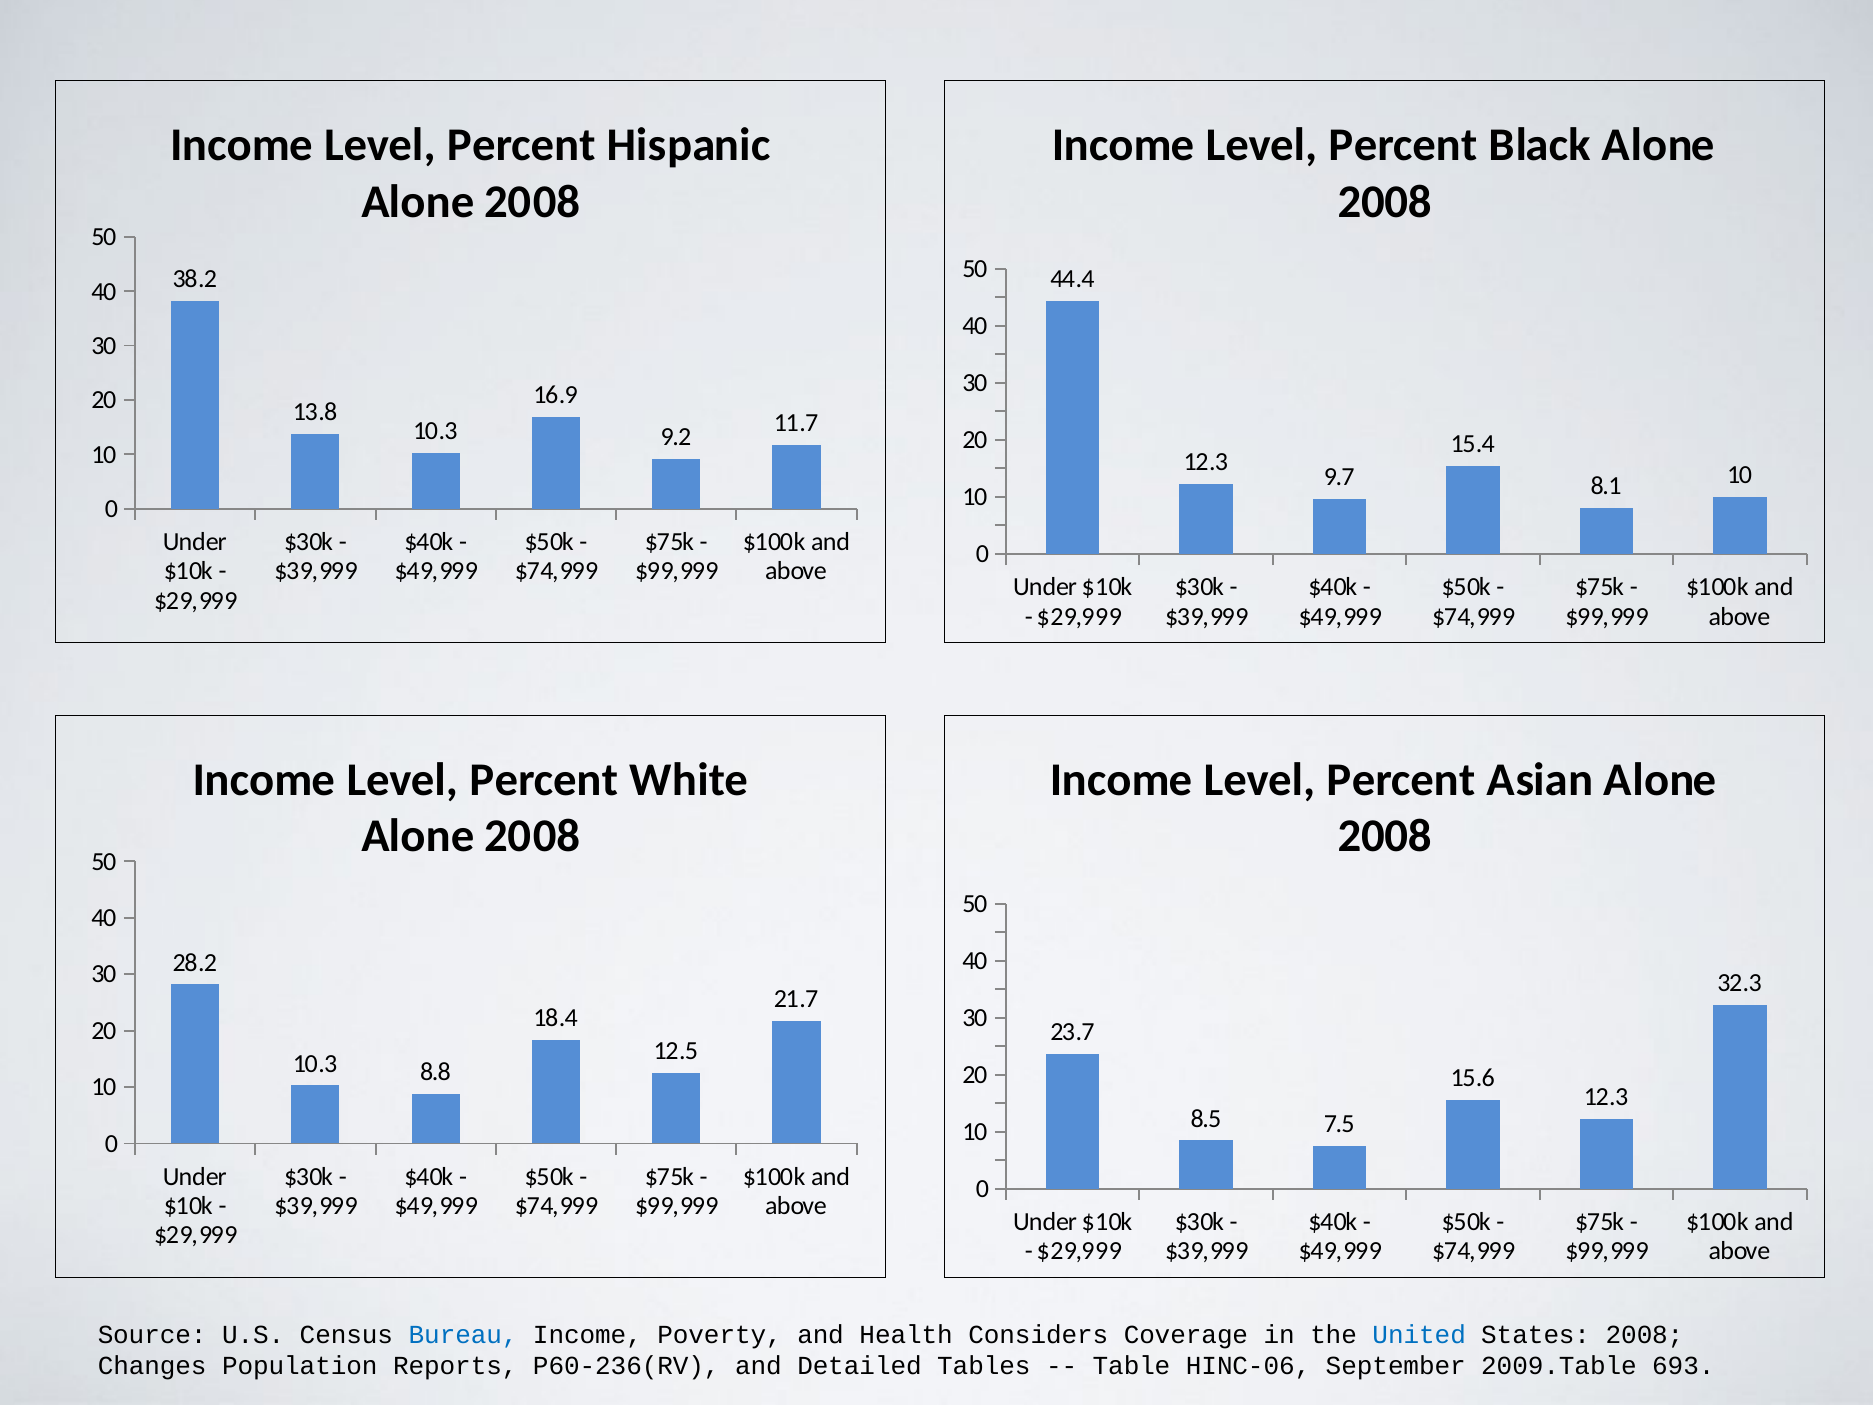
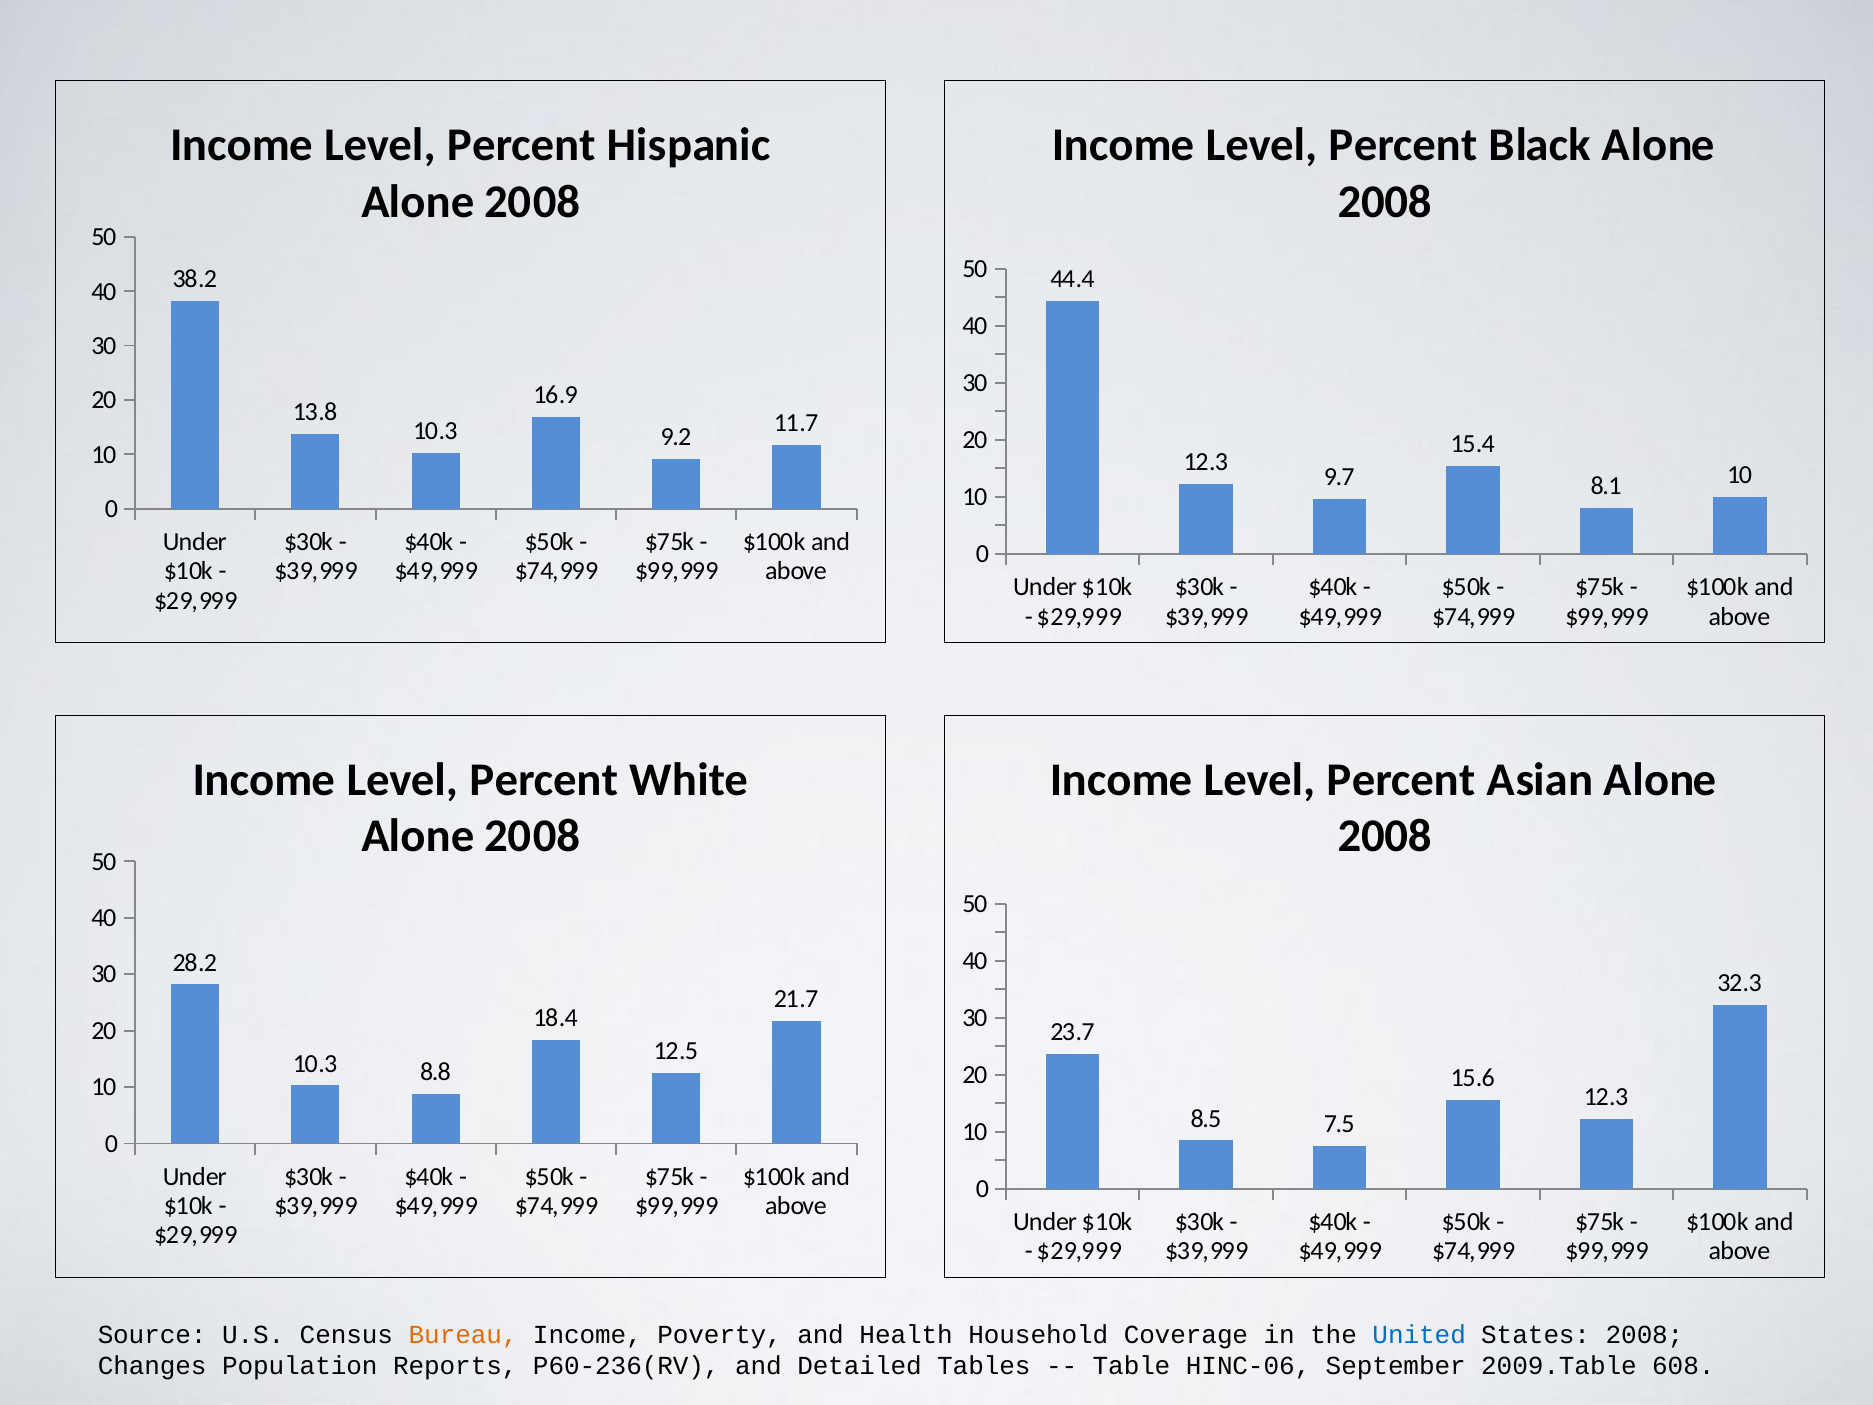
Bureau colour: blue -> orange (463, 1335)
Considers: Considers -> Household (1038, 1335)
693: 693 -> 608 (1683, 1366)
